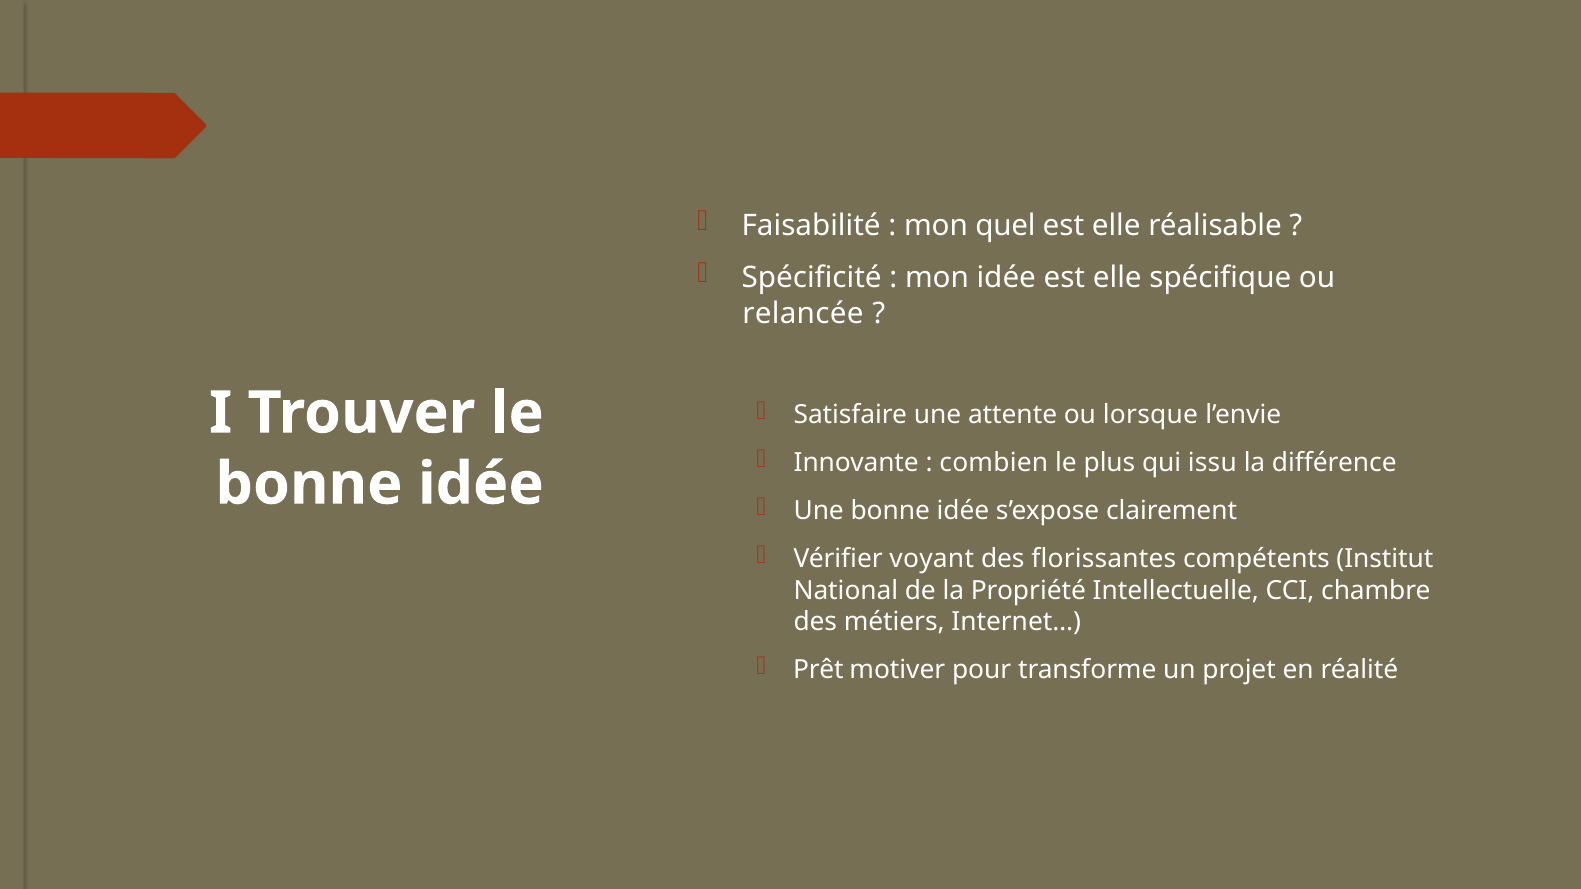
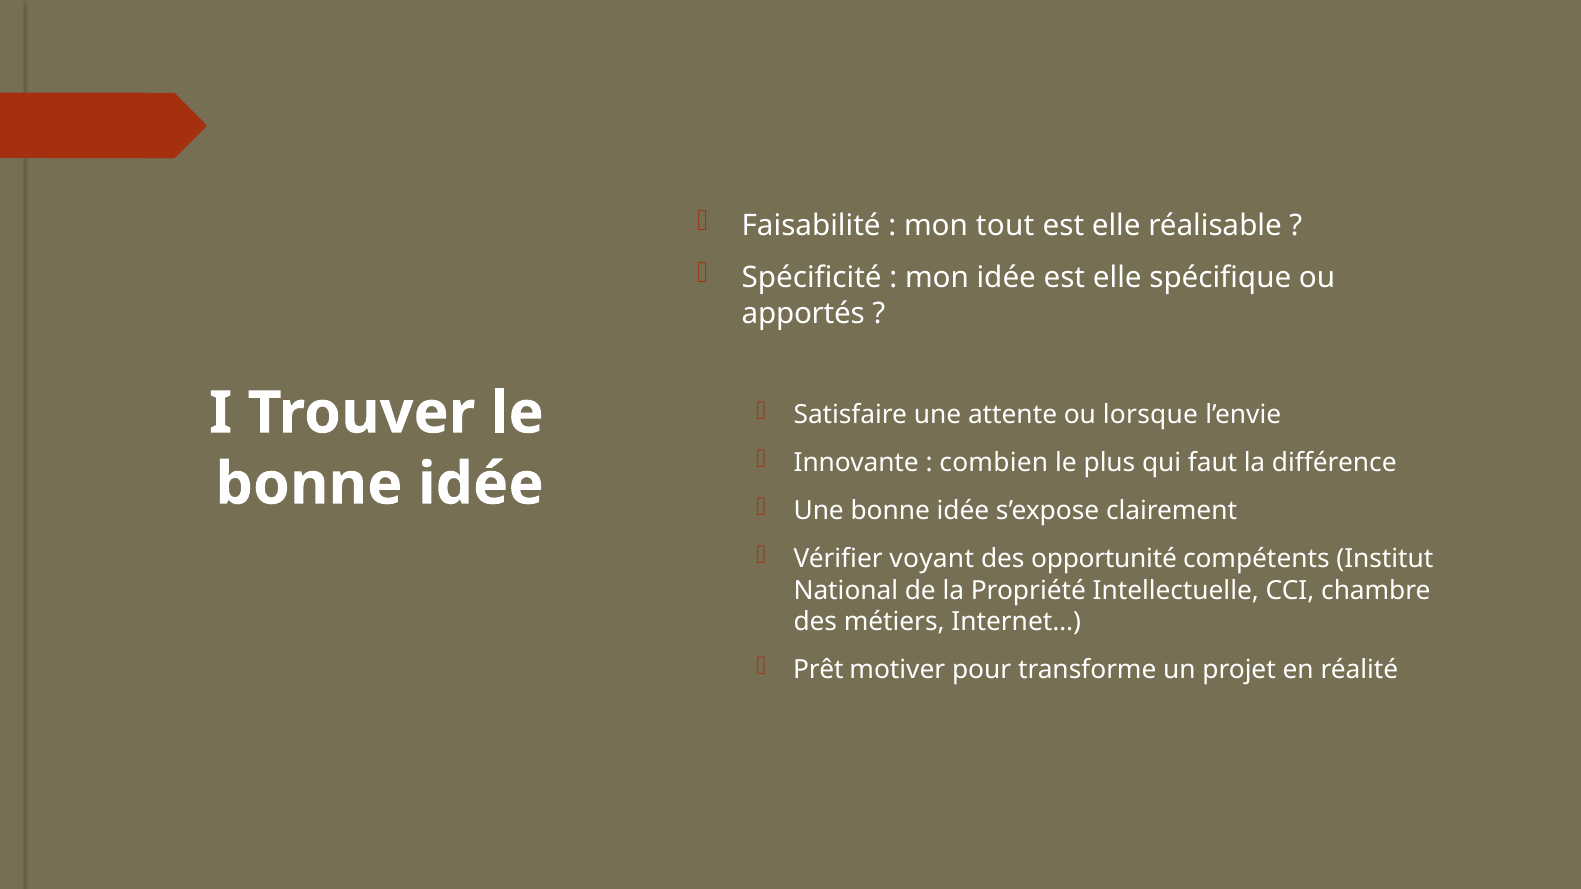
quel: quel -> tout (1005, 226)
relancée: relancée -> apportés (803, 313)
issu: issu -> faut (1213, 463)
florissantes: florissantes -> opportunité (1104, 559)
